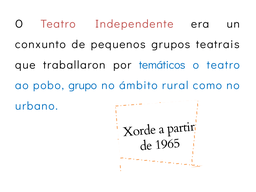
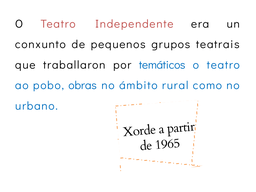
grupo: grupo -> obras (83, 85)
